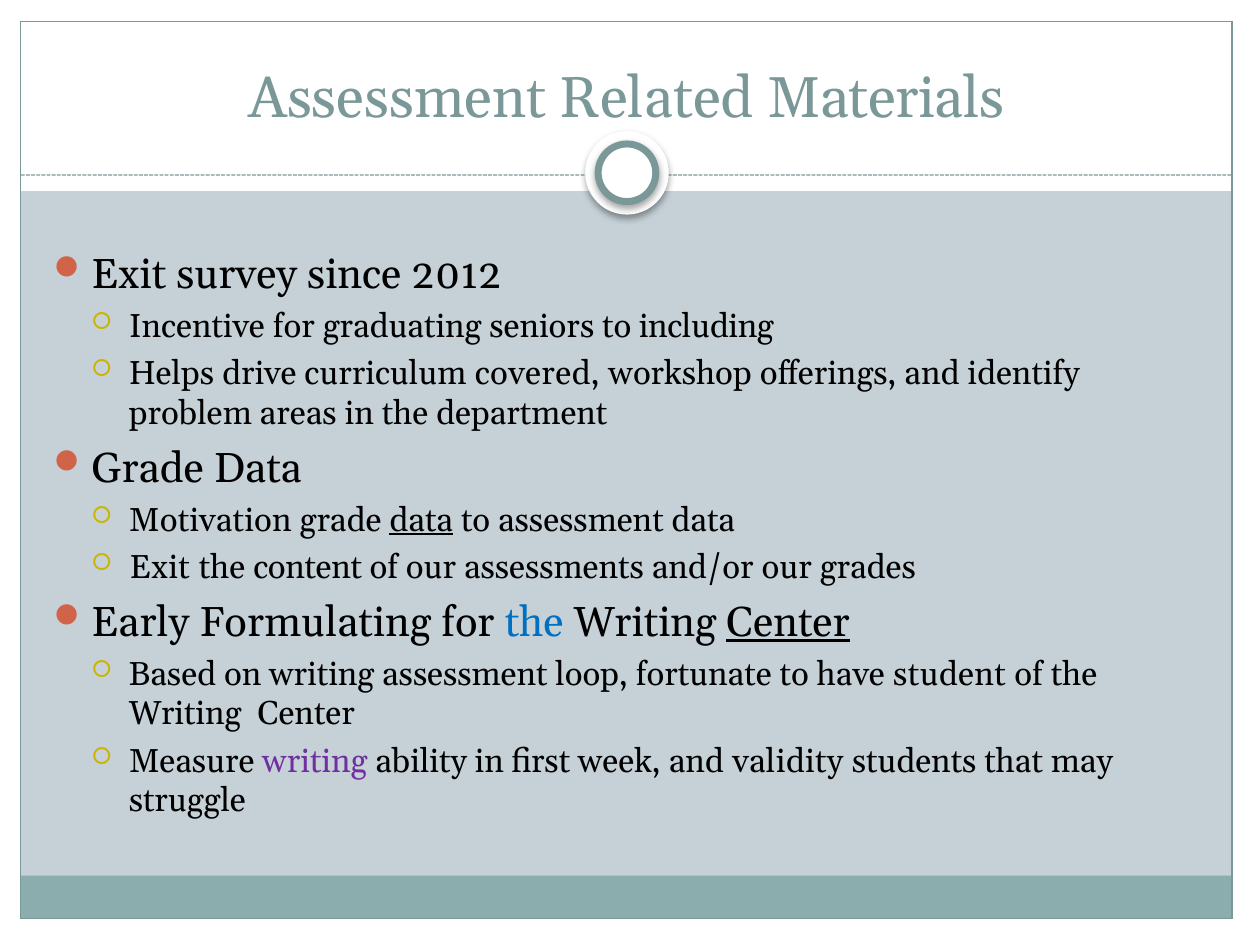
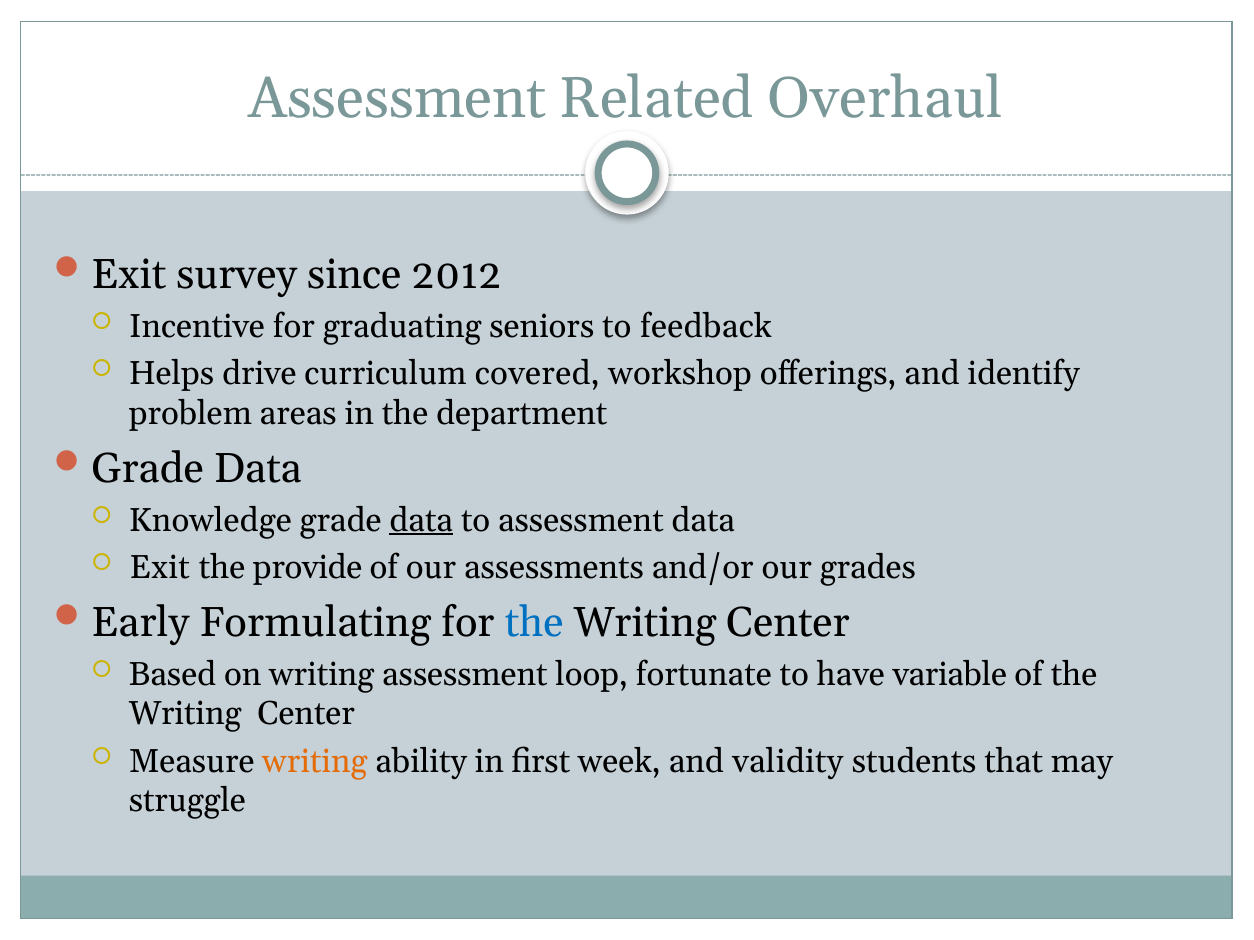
Materials: Materials -> Overhaul (885, 99)
including: including -> feedback (706, 326)
Motivation: Motivation -> Knowledge (210, 520)
content: content -> provide (308, 568)
Center underline: present -> none (788, 623)
student: student -> variable (950, 675)
writing colour: purple -> orange (315, 762)
